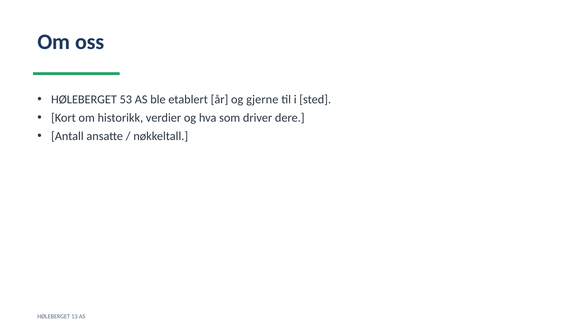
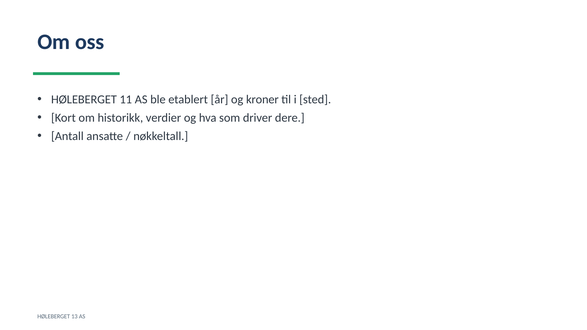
53: 53 -> 11 (126, 99)
gjerne: gjerne -> kroner (262, 99)
